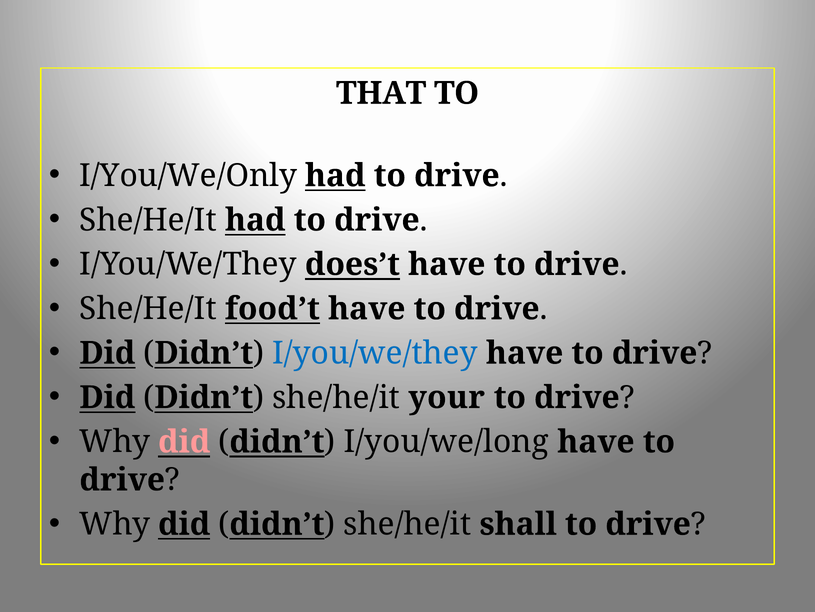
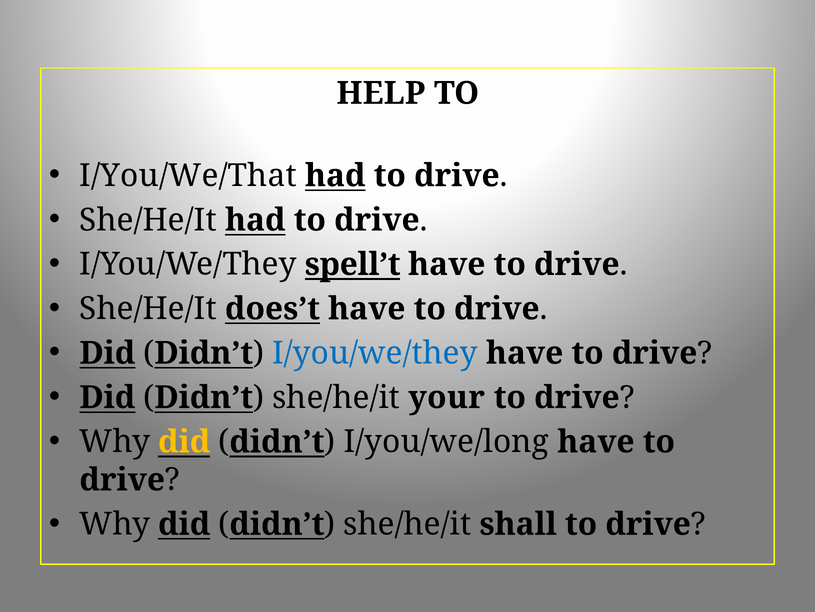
THAT: THAT -> HELP (381, 93)
I/You/We/Only: I/You/We/Only -> I/You/We/That (188, 176)
does’t: does’t -> spell’t (353, 264)
food’t: food’t -> does’t (272, 308)
did colour: pink -> yellow (184, 441)
